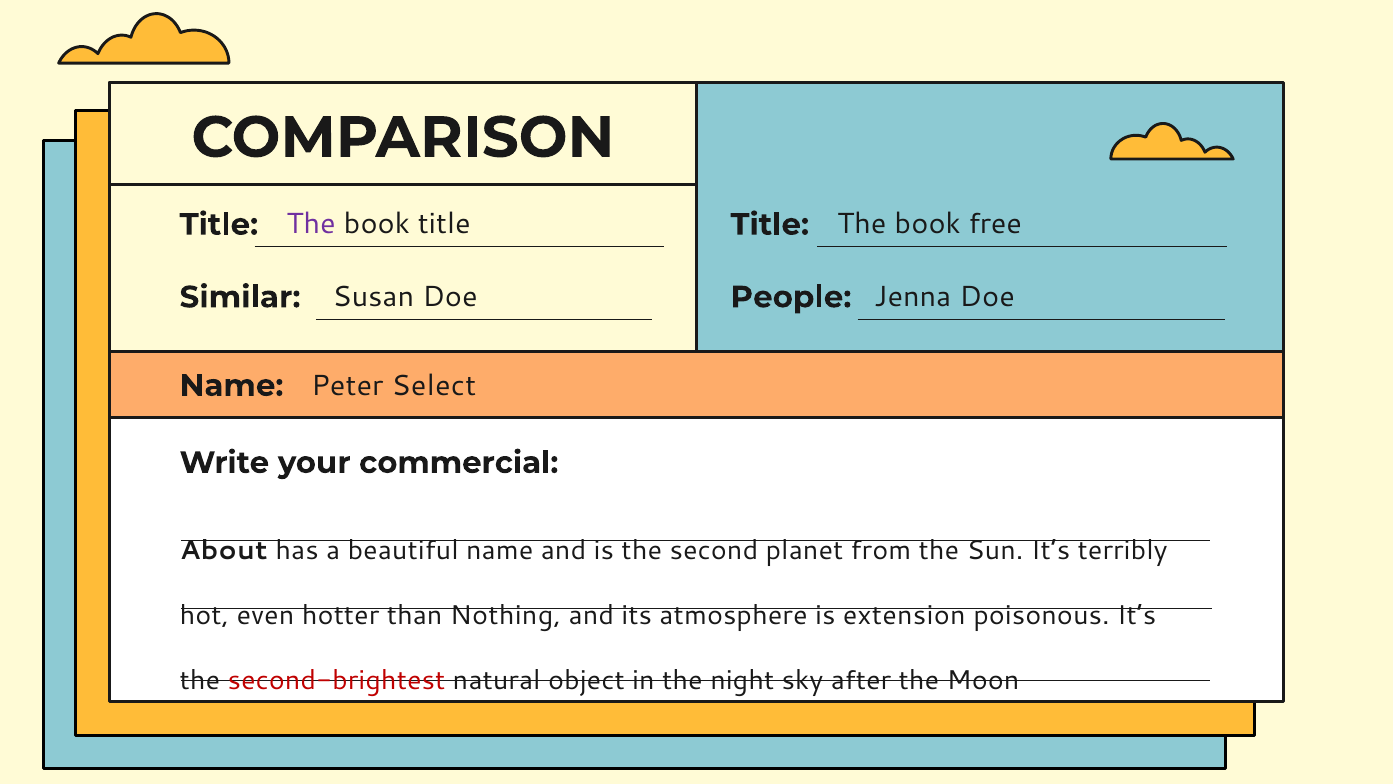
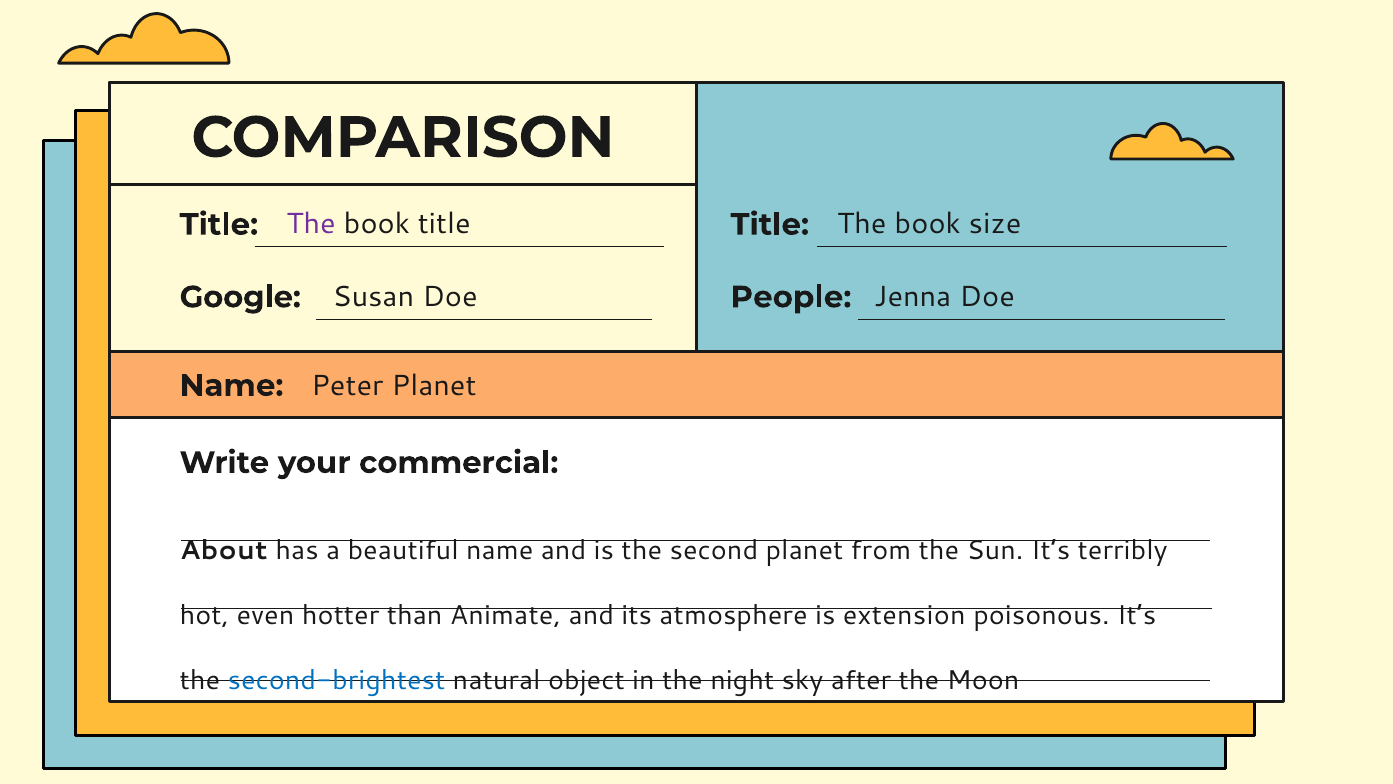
free: free -> size (995, 224)
Similar: Similar -> Google (240, 297)
Peter Select: Select -> Planet (434, 386)
Nothing: Nothing -> Animate (506, 615)
second-brightest colour: red -> blue (336, 680)
